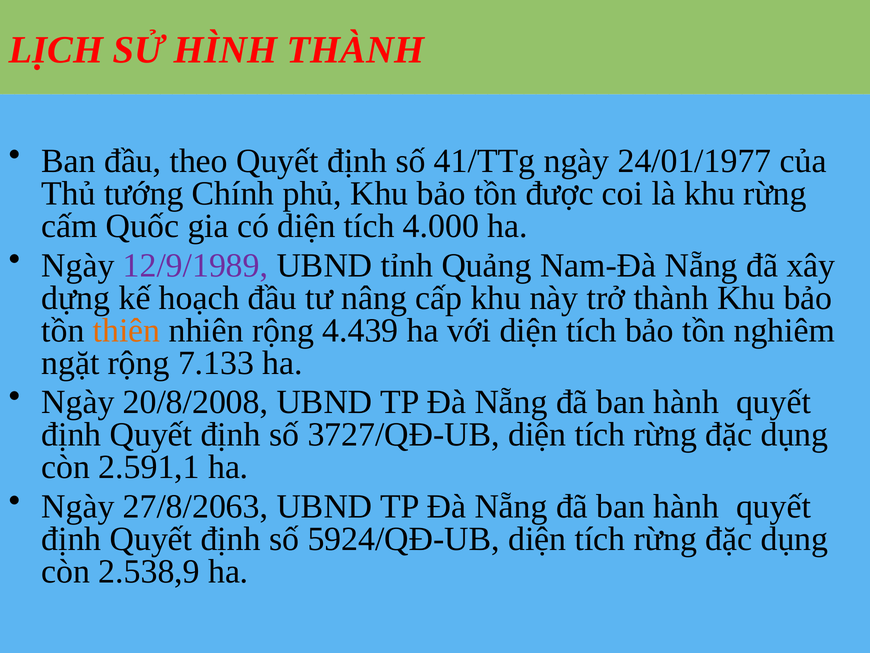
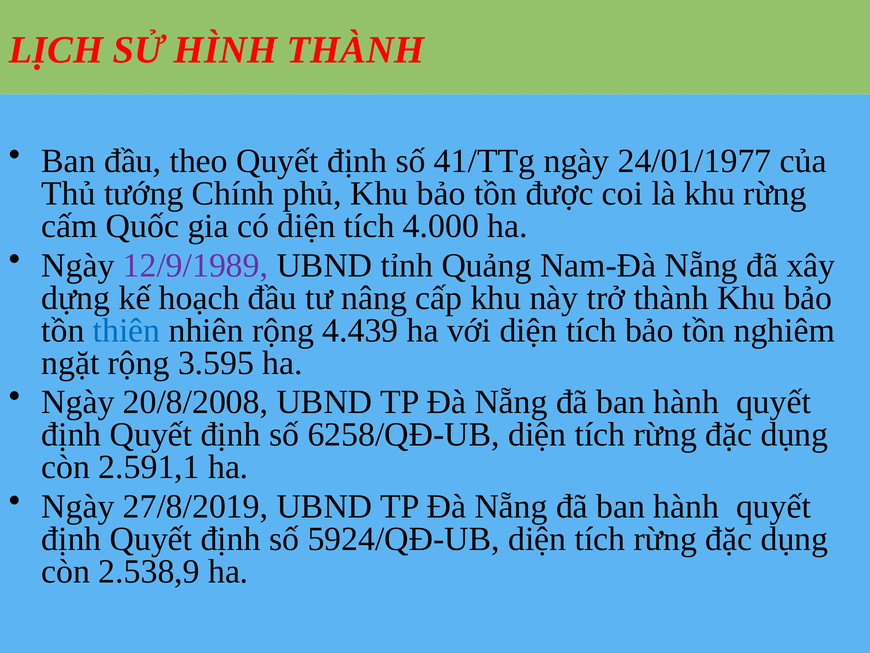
thiên colour: orange -> blue (127, 330)
7.133: 7.133 -> 3.595 (216, 363)
3727/QĐ-UB: 3727/QĐ-UB -> 6258/QĐ-UB (404, 434)
27/8/2063: 27/8/2063 -> 27/8/2019 (195, 506)
